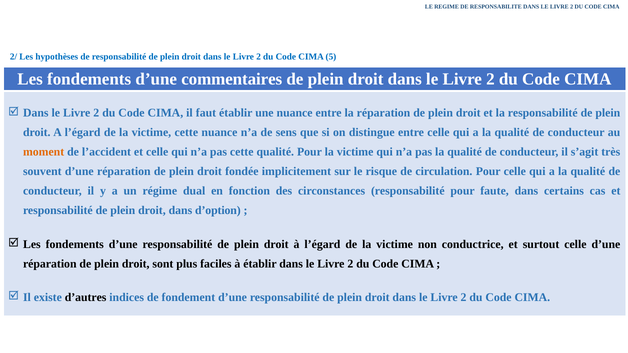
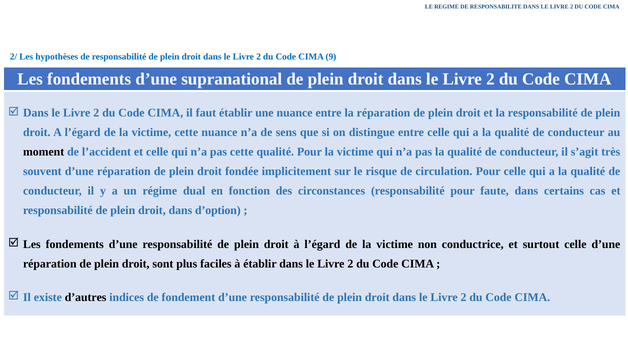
5: 5 -> 9 (331, 57)
commentaires: commentaires -> supranational (232, 79)
moment colour: orange -> black (44, 152)
